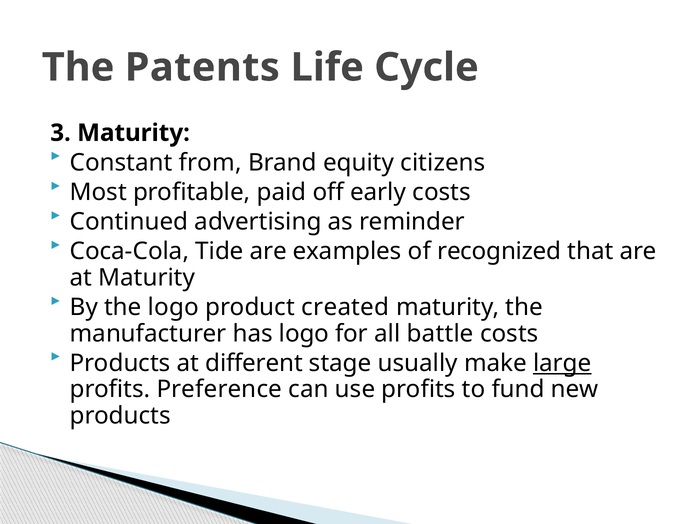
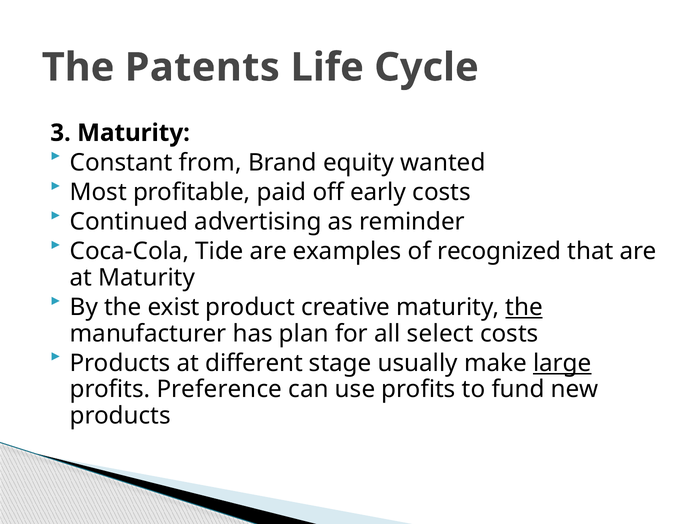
citizens: citizens -> wanted (443, 163)
the logo: logo -> exist (174, 307)
created: created -> creative (346, 307)
the underline: none -> present (524, 307)
has logo: logo -> plan (304, 334)
battle: battle -> select (440, 334)
